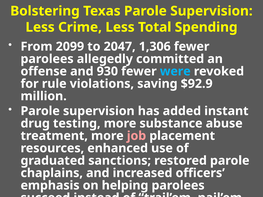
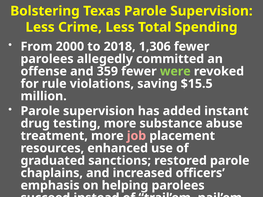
2099: 2099 -> 2000 (70, 47)
2047: 2047 -> 2018 (120, 47)
930: 930 -> 359 (107, 71)
were colour: light blue -> light green (175, 71)
$92.9: $92.9 -> $15.5 (197, 84)
